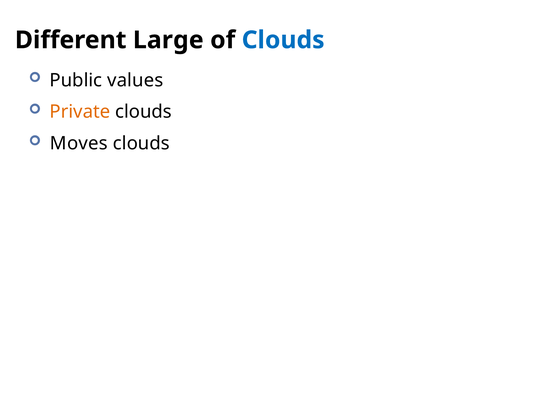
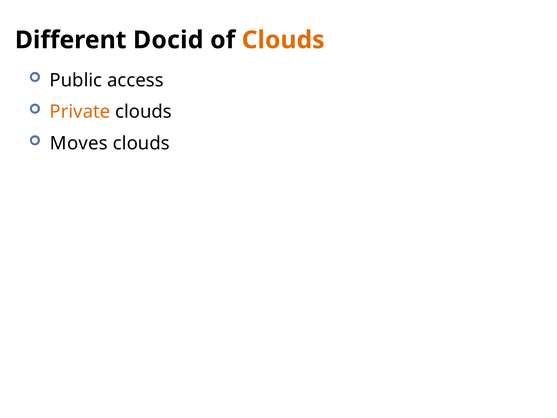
Large: Large -> Docid (168, 40)
Clouds colour: blue -> orange (283, 40)
values: values -> access (135, 80)
